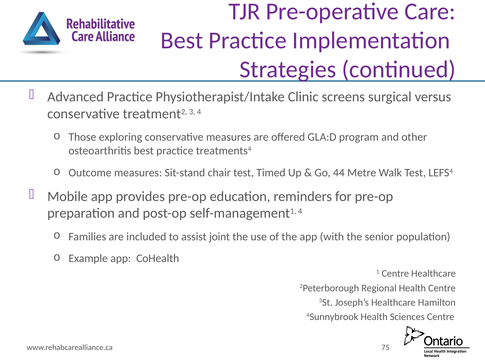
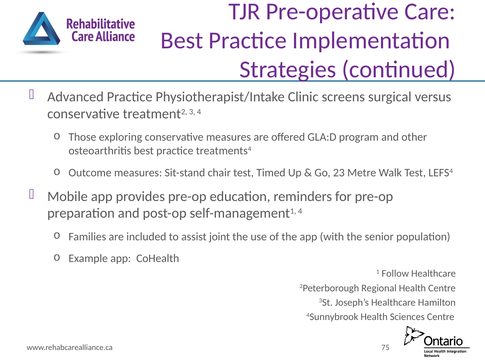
44: 44 -> 23 (339, 173)
1 Centre: Centre -> Follow (395, 273)
